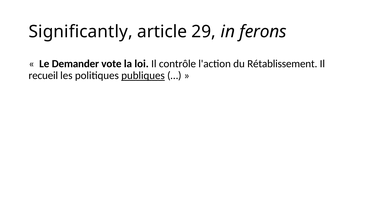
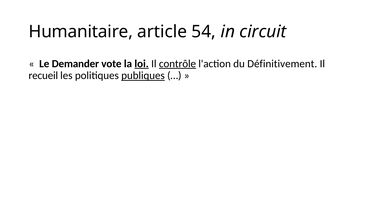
Significantly: Significantly -> Humanitaire (81, 32)
29: 29 -> 54 (204, 32)
ferons: ferons -> circuit (263, 32)
loi underline: none -> present (142, 64)
contrôle underline: none -> present (177, 64)
Rétablissement: Rétablissement -> Définitivement (282, 64)
